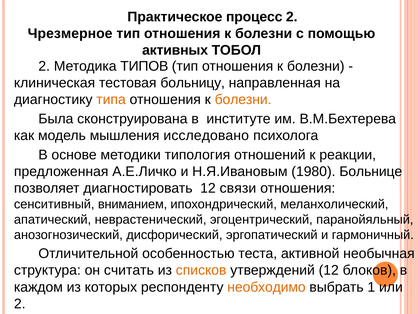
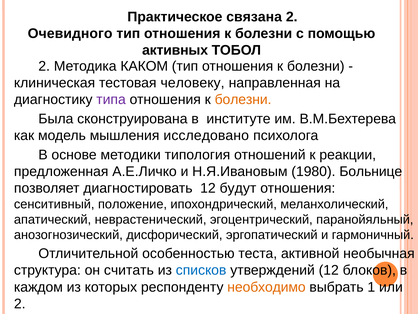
процесс: процесс -> связана (254, 17)
Чрезмерное: Чрезмерное -> Очевидного (70, 33)
ТИПОВ: ТИПОВ -> КАКОМ (144, 66)
больницу: больницу -> человеку (193, 83)
типа colour: orange -> purple (111, 100)
связи: связи -> будут (238, 188)
вниманием: вниманием -> положение (132, 204)
списков colour: orange -> blue (201, 270)
